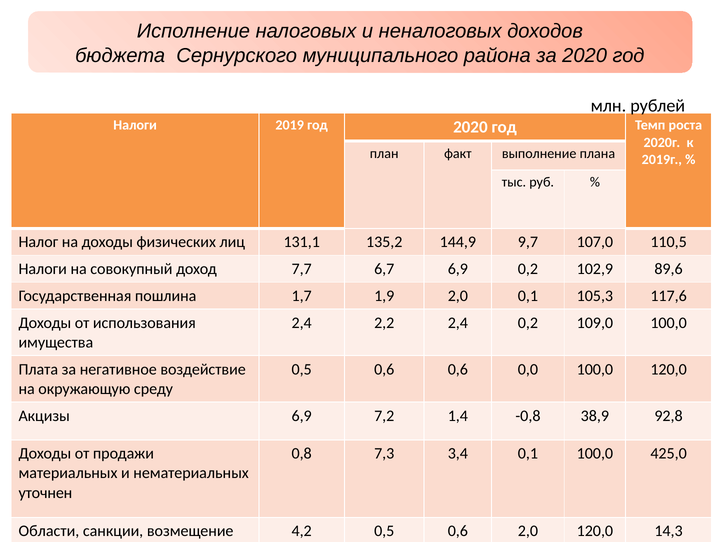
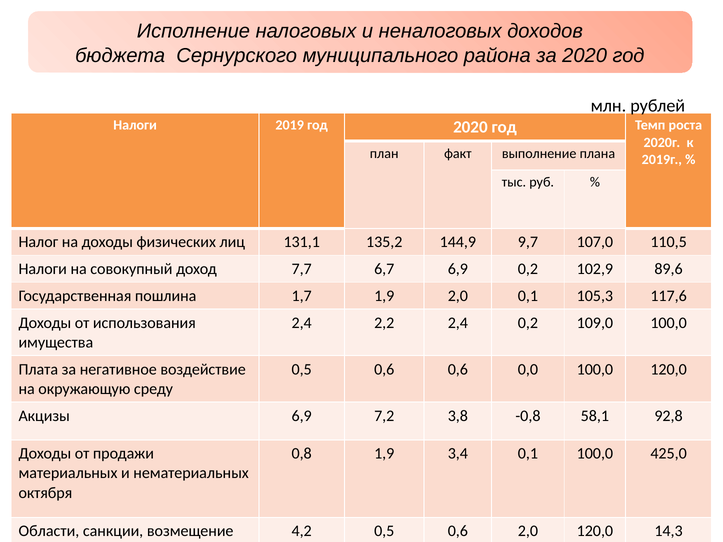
1,4: 1,4 -> 3,8 (458, 416)
38,9: 38,9 -> 58,1 (595, 416)
0,8 7,3: 7,3 -> 1,9 (384, 454)
уточнен: уточнен -> октября (45, 493)
